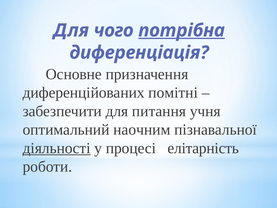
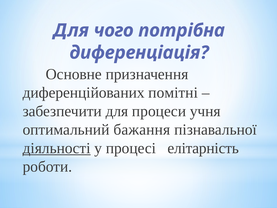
потрібна underline: present -> none (182, 30)
питання: питання -> процеси (159, 111)
наочним: наочним -> бажання (142, 130)
